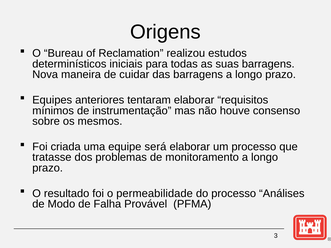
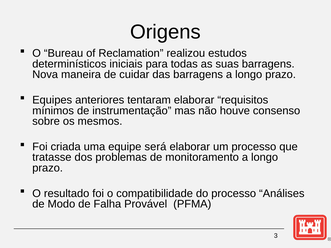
permeabilidade: permeabilidade -> compatibilidade (155, 194)
